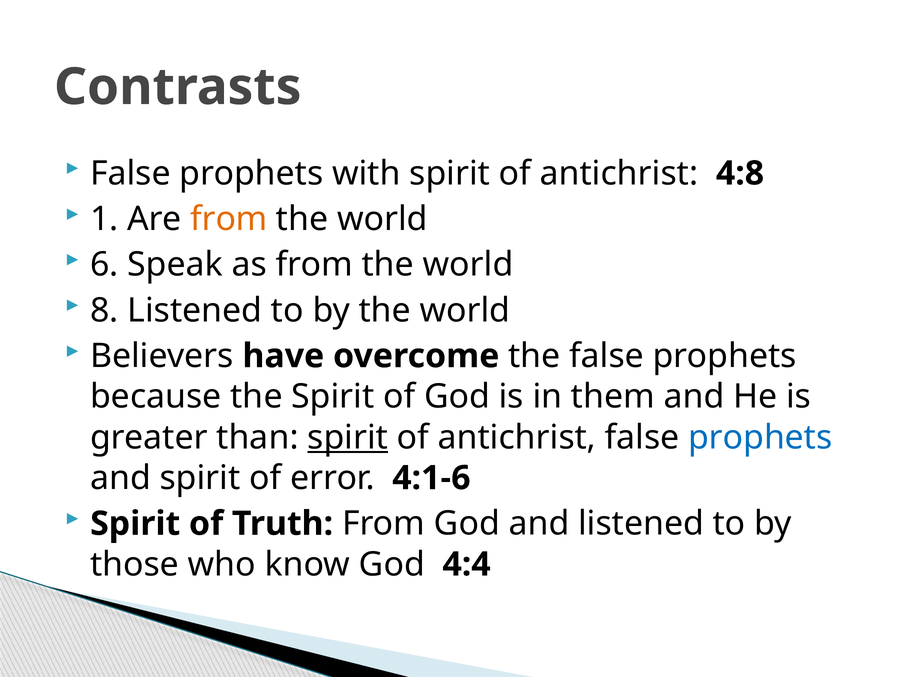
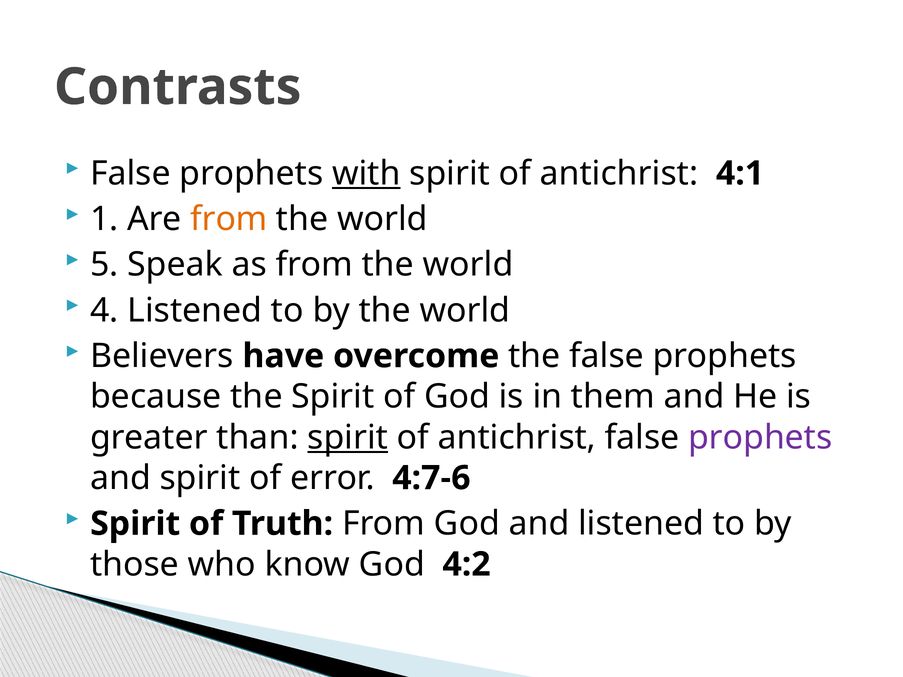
with underline: none -> present (366, 173)
4:8: 4:8 -> 4:1 (740, 173)
6: 6 -> 5 (104, 265)
8: 8 -> 4 (104, 310)
prophets colour: blue -> purple (760, 438)
4:1-6: 4:1-6 -> 4:7-6 (431, 478)
4:4: 4:4 -> 4:2 (467, 565)
